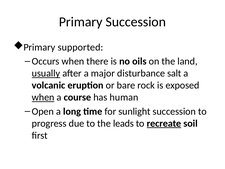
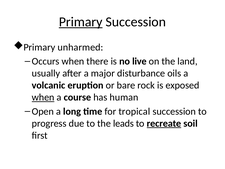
Primary underline: none -> present (81, 22)
supported: supported -> unharmed (80, 47)
oils: oils -> live (139, 61)
usually underline: present -> none (46, 73)
salt: salt -> oils (174, 73)
sunlight: sunlight -> tropical (134, 111)
